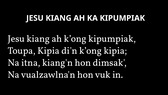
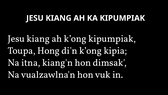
Toupa Kipia: Kipia -> Hong (49, 50)
